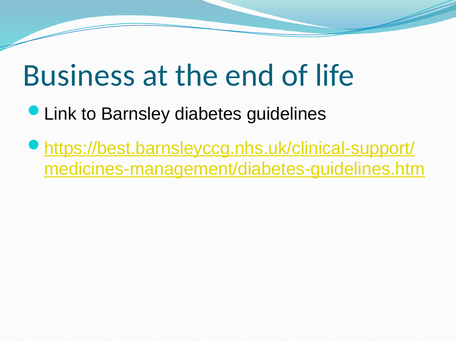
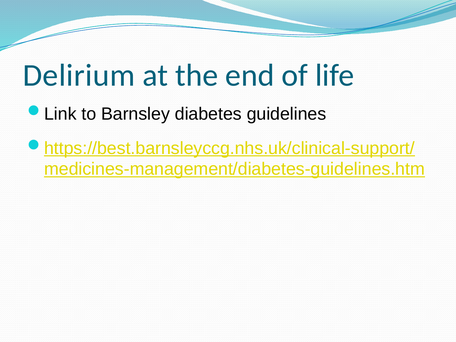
Business: Business -> Delirium (79, 75)
